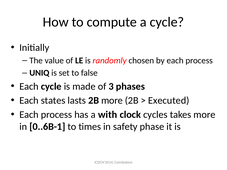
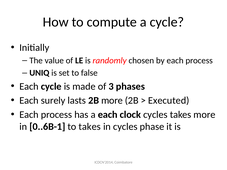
states: states -> surely (53, 101)
a with: with -> each (108, 115)
to times: times -> takes (90, 127)
in safety: safety -> cycles (125, 127)
